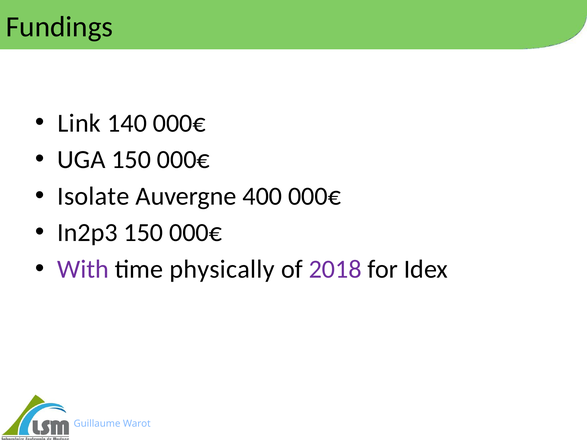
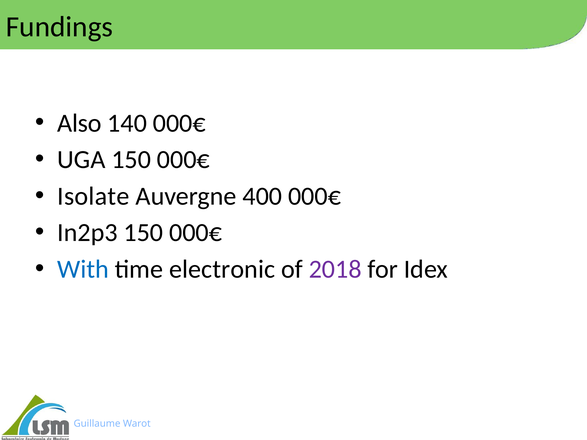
Link: Link -> Also (79, 123)
With colour: purple -> blue (83, 269)
physically: physically -> electronic (222, 269)
